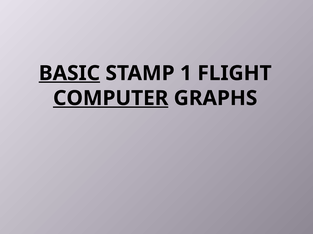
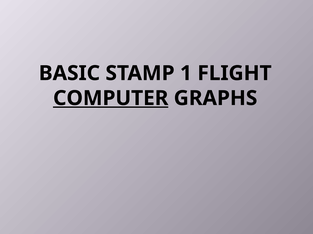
BASIC underline: present -> none (69, 73)
